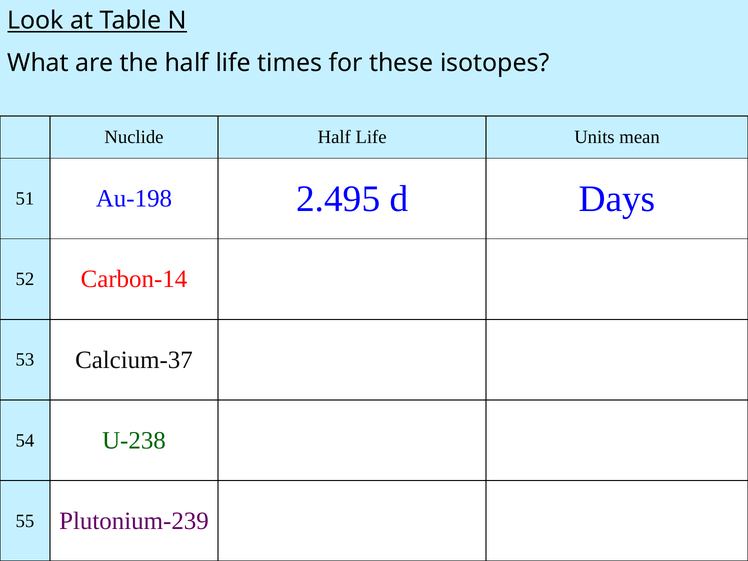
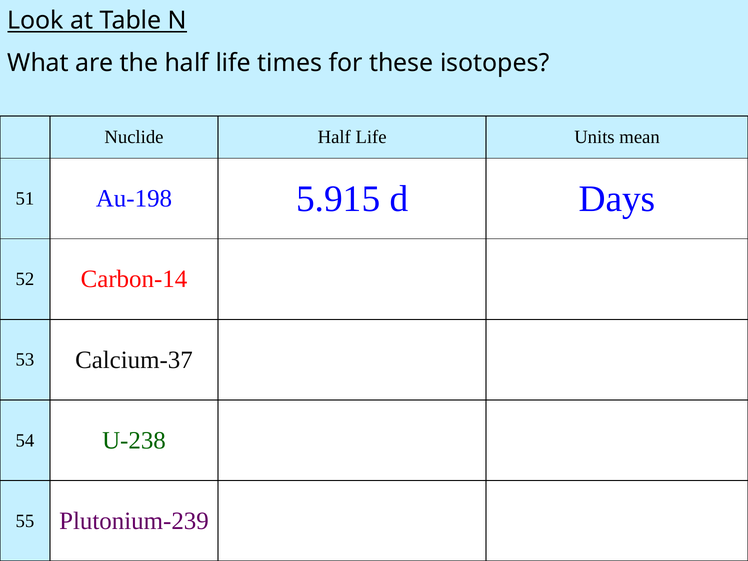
2.495: 2.495 -> 5.915 (338, 199)
